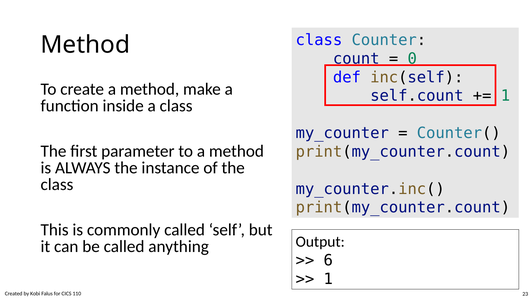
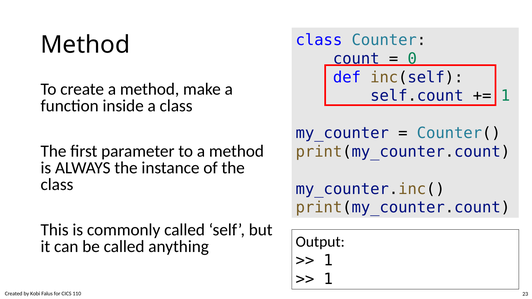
6: 6 -> 1 (328, 261)
